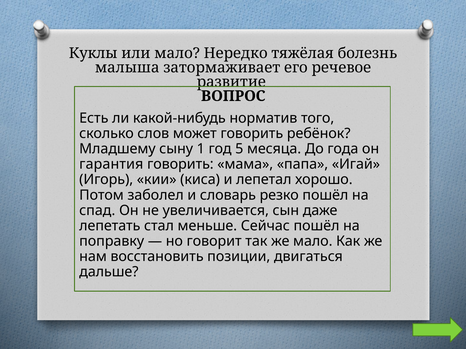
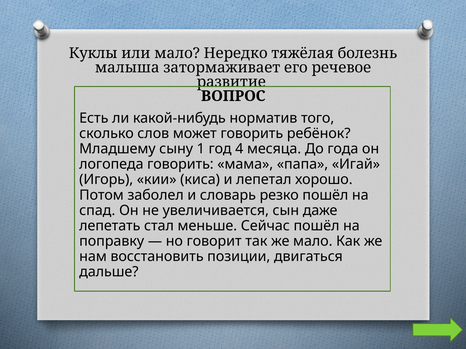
5: 5 -> 4 (239, 149)
гарантия: гарантия -> логопеда (111, 165)
